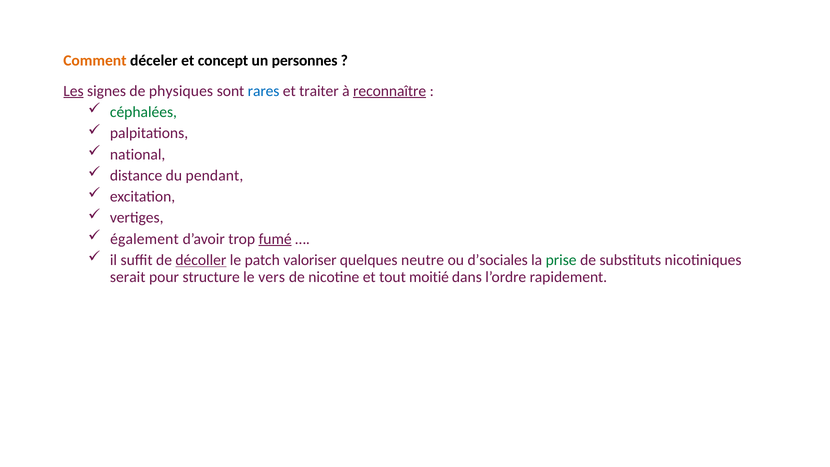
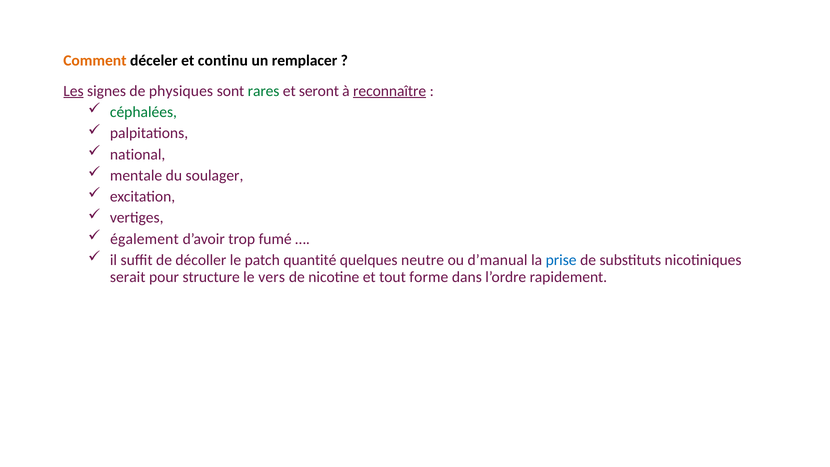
concept: concept -> continu (223, 61)
personnes: personnes -> remplacer (305, 61)
rares colour: blue -> green (264, 91)
traiter: traiter -> seront (319, 91)
distance: distance -> mentale (136, 175)
pendant: pendant -> soulager (214, 175)
fumé underline: present -> none (275, 239)
décoller underline: present -> none (201, 260)
valoriser: valoriser -> quantité (310, 260)
d’sociales: d’sociales -> d’manual (498, 260)
prise colour: green -> blue (561, 260)
moitié: moitié -> forme (429, 277)
